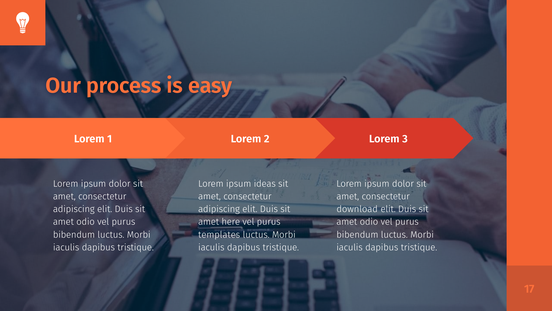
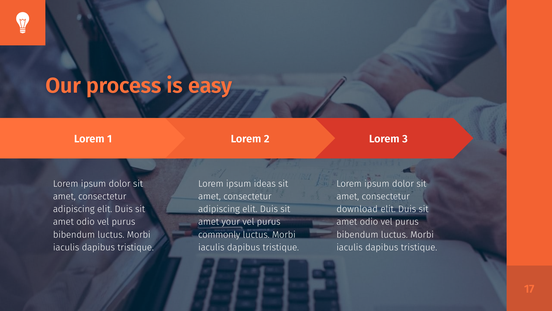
here: here -> your (231, 222)
templates: templates -> commonly (219, 234)
